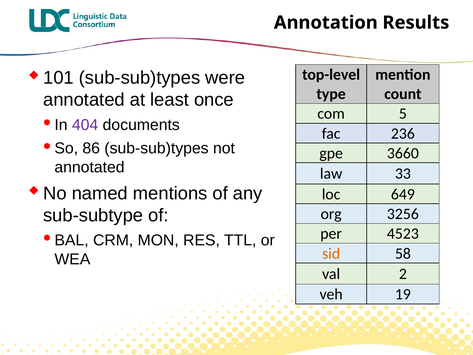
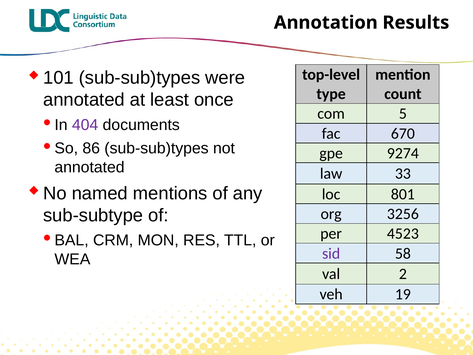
236: 236 -> 670 (403, 133)
3660: 3660 -> 9274 (403, 153)
649: 649 -> 801 (403, 194)
sid colour: orange -> purple (331, 253)
